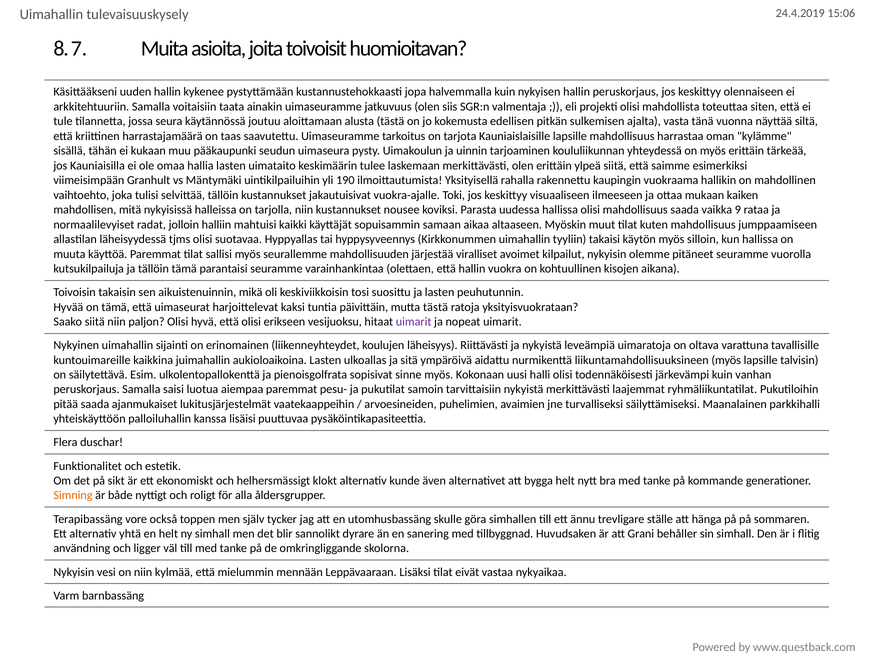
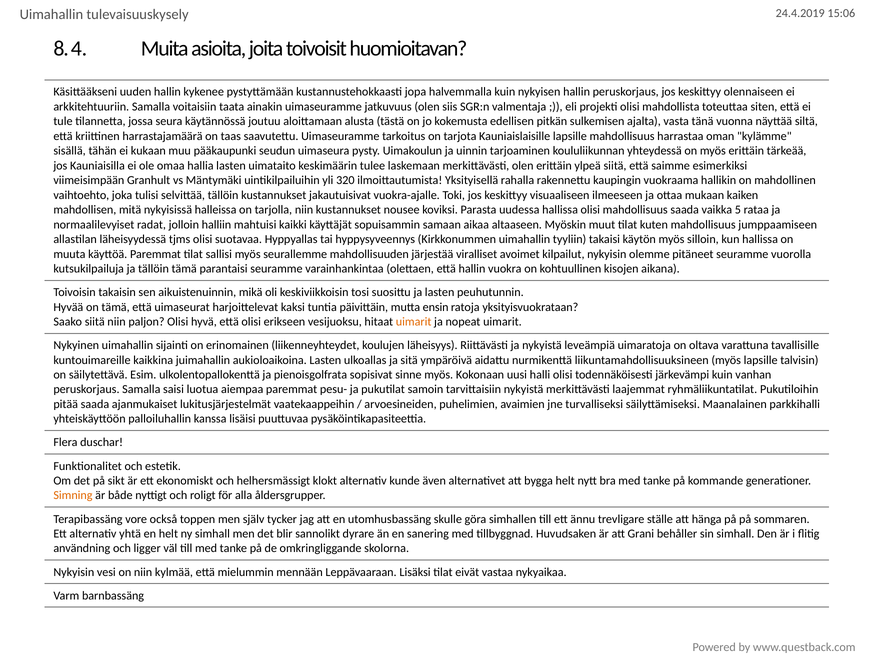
7: 7 -> 4 (79, 48)
190: 190 -> 320 (345, 180)
9: 9 -> 5 (738, 210)
mutta tästä: tästä -> ensin (436, 307)
uimarit colour: purple -> orange (414, 322)
